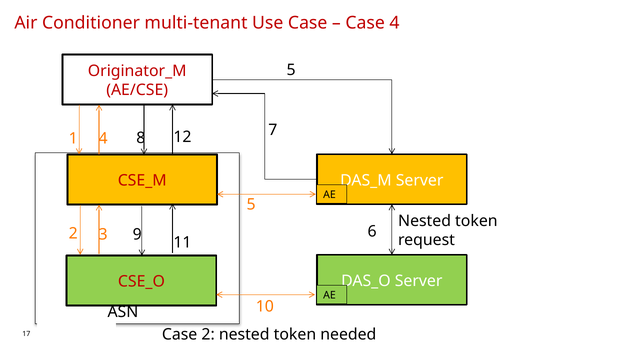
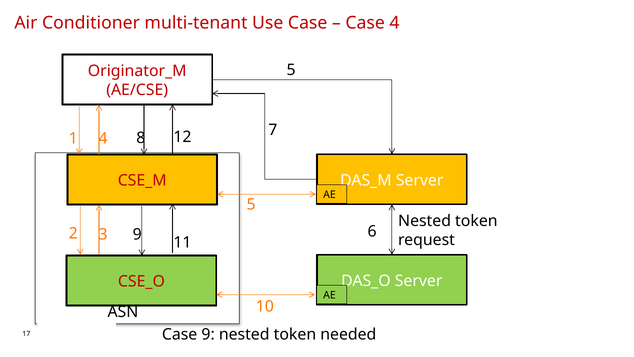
Case 2: 2 -> 9 (208, 334)
